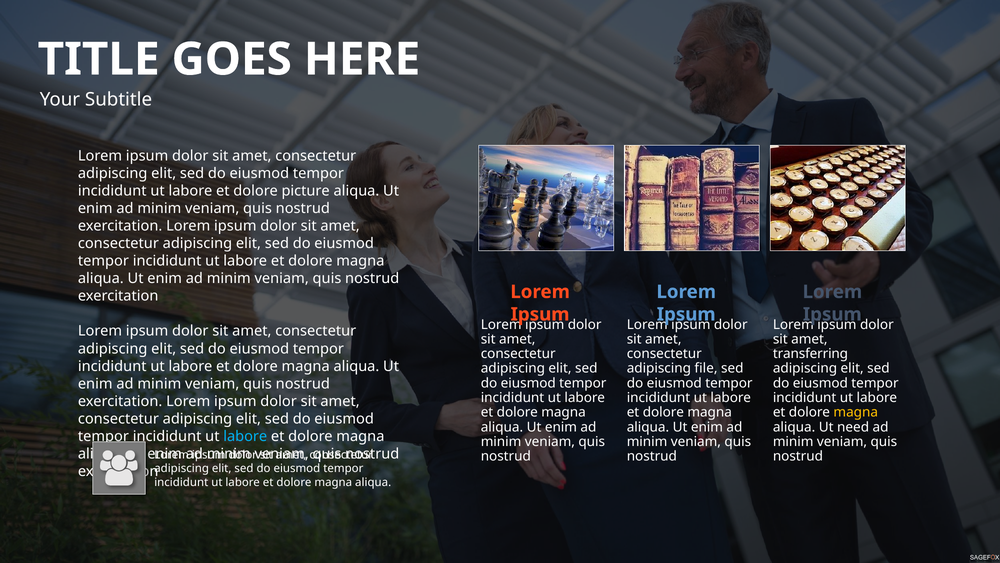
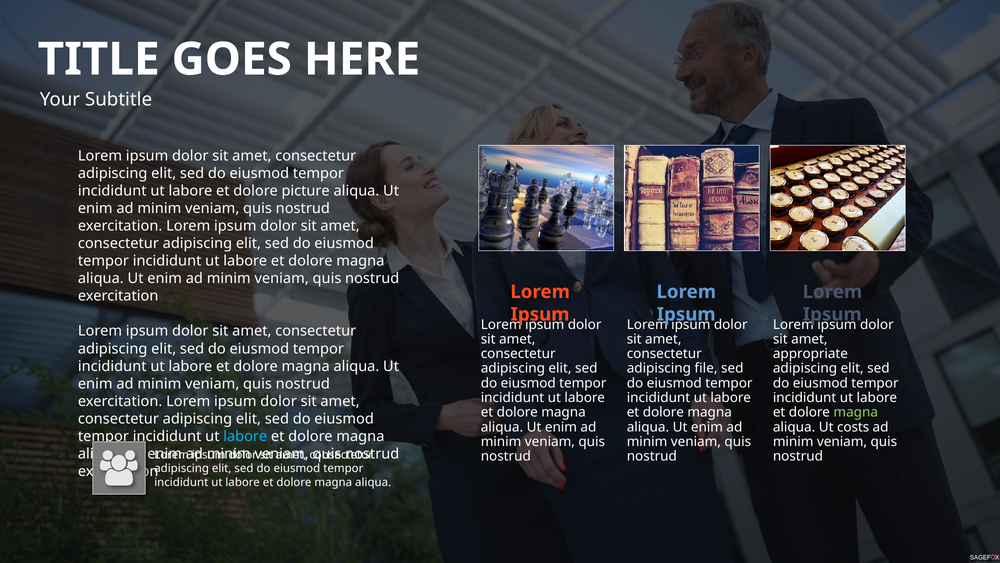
transferring: transferring -> appropriate (810, 354)
magna colour: yellow -> light green (856, 412)
need: need -> costs (853, 427)
